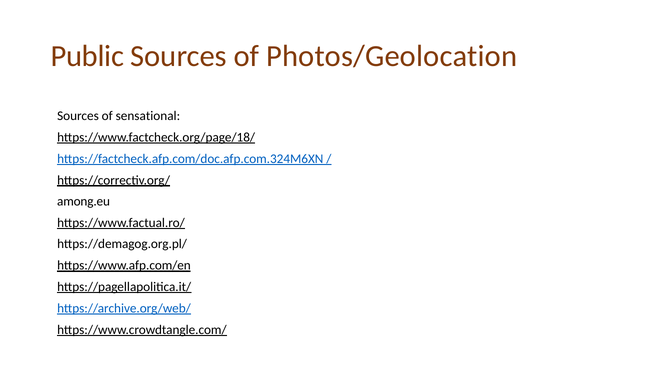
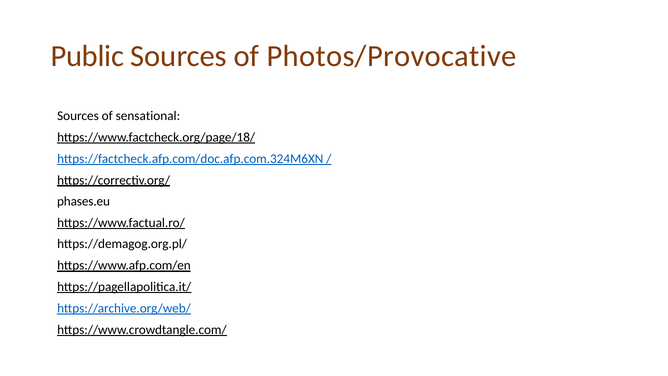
Photos/Geolocation: Photos/Geolocation -> Photos/Provocative (392, 56)
among.eu: among.eu -> phases.eu (84, 201)
